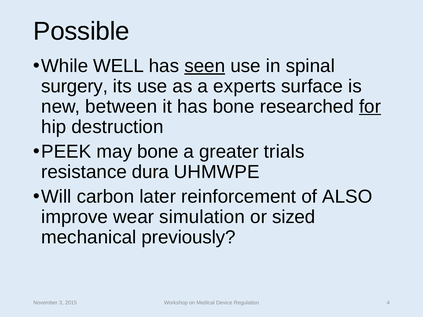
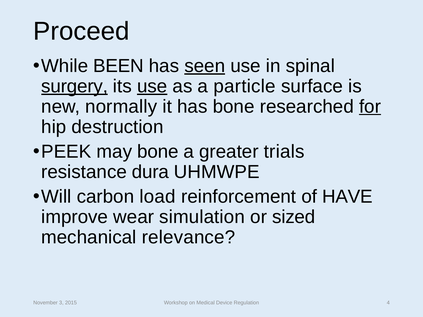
Possible: Possible -> Proceed (81, 31)
WELL: WELL -> BEEN (119, 66)
surgery underline: none -> present (75, 86)
use underline: none -> present (152, 86)
experts: experts -> particle (245, 86)
between: between -> normally (121, 107)
later: later -> load (158, 197)
ALSO: ALSO -> HAVE (347, 197)
previously: previously -> relevance (189, 237)
